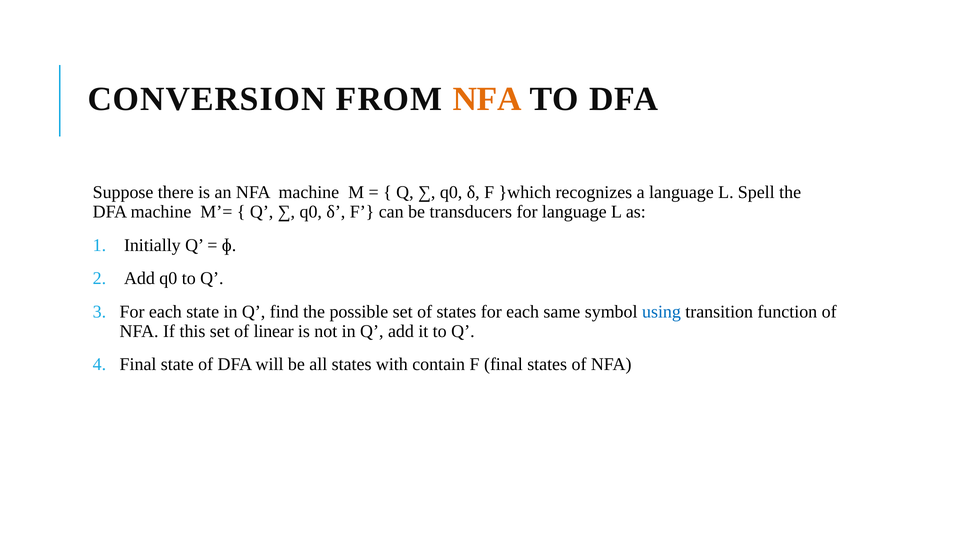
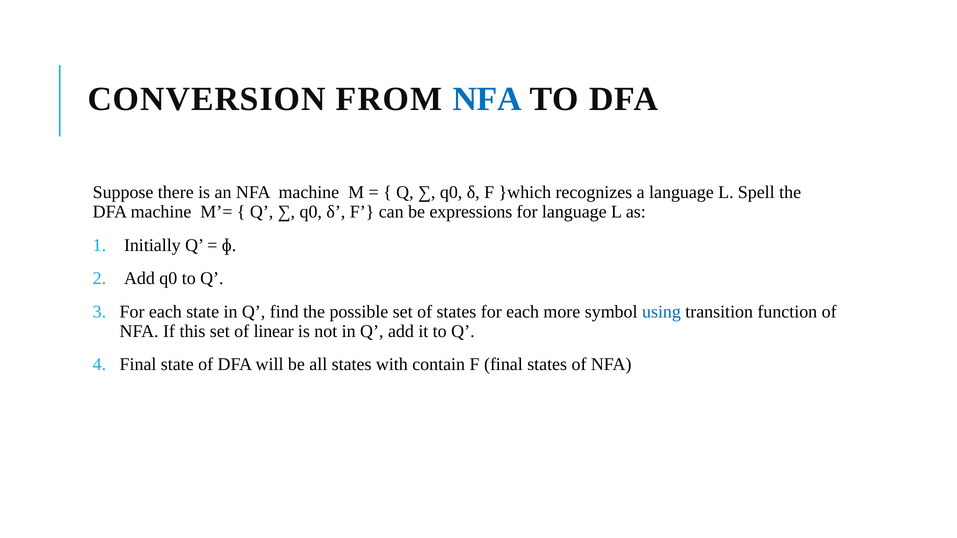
NFA colour: orange -> blue (487, 99)
transducers: transducers -> expressions (471, 212)
same: same -> more (562, 312)
